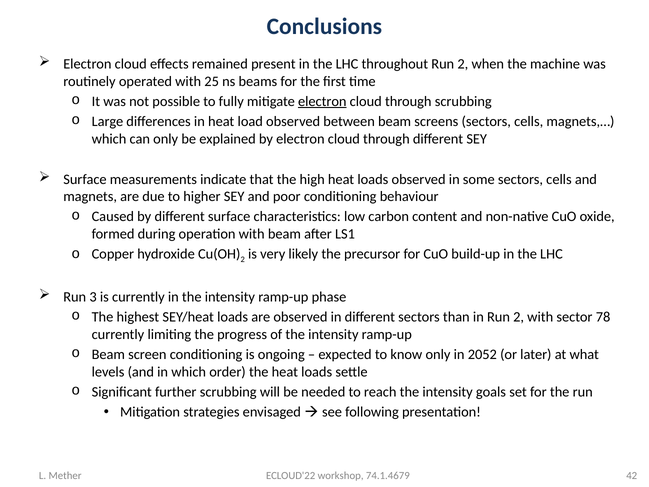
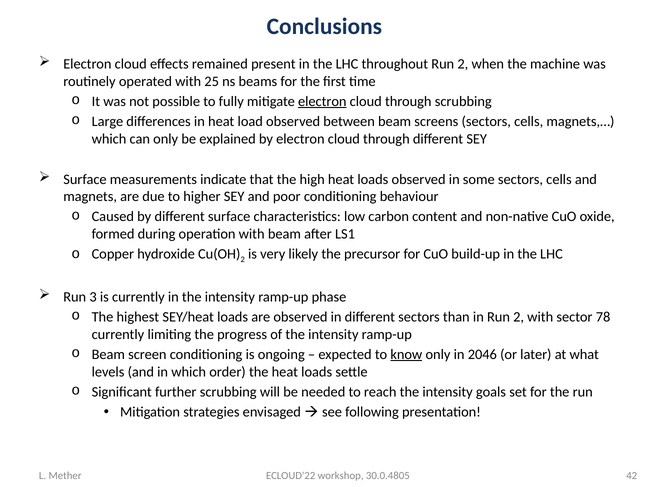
know underline: none -> present (406, 354)
2052: 2052 -> 2046 (482, 354)
74.1.4679: 74.1.4679 -> 30.0.4805 (388, 475)
